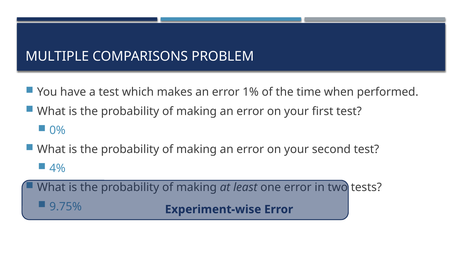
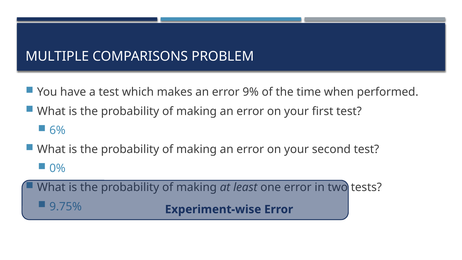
1%: 1% -> 9% (251, 92)
0%: 0% -> 6% (57, 130)
4%: 4% -> 0% (57, 168)
